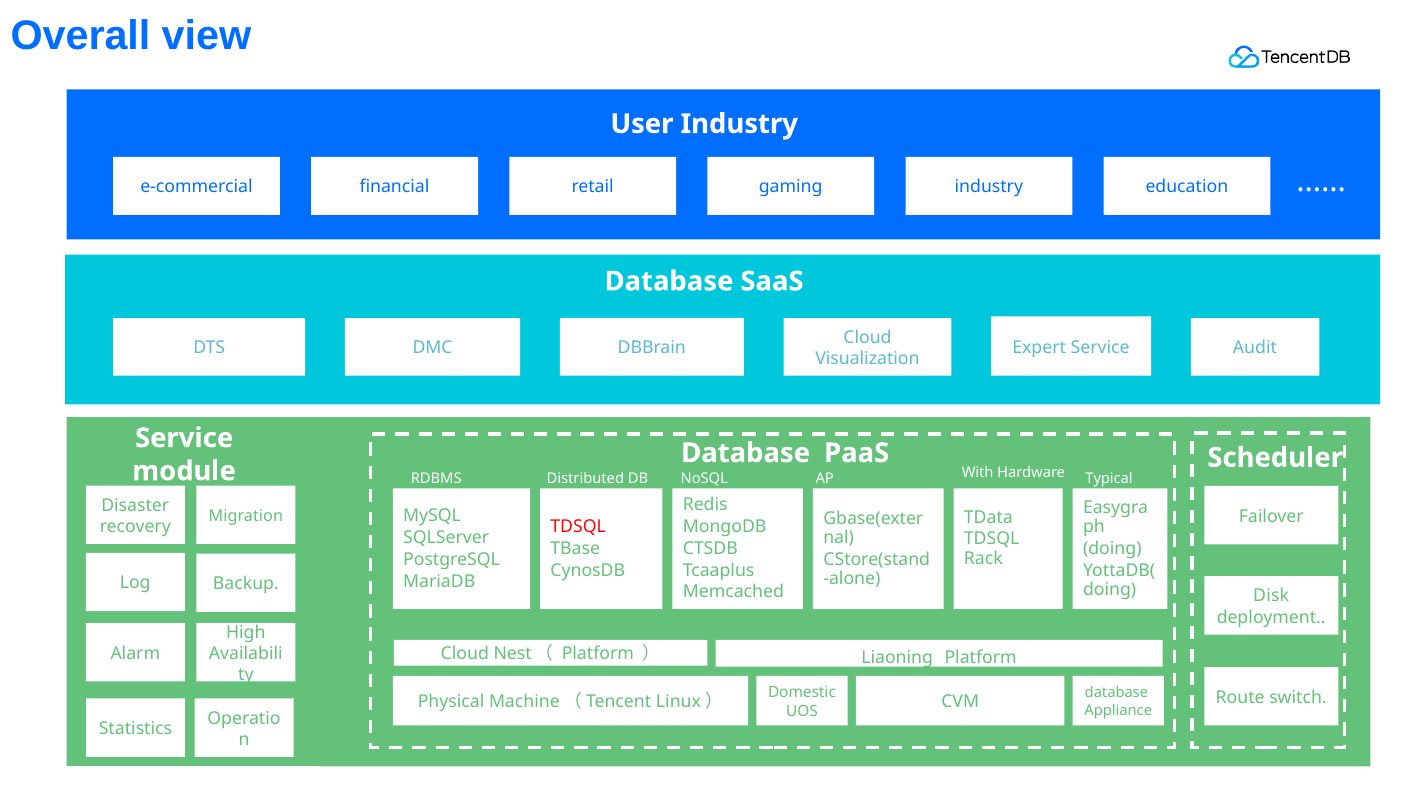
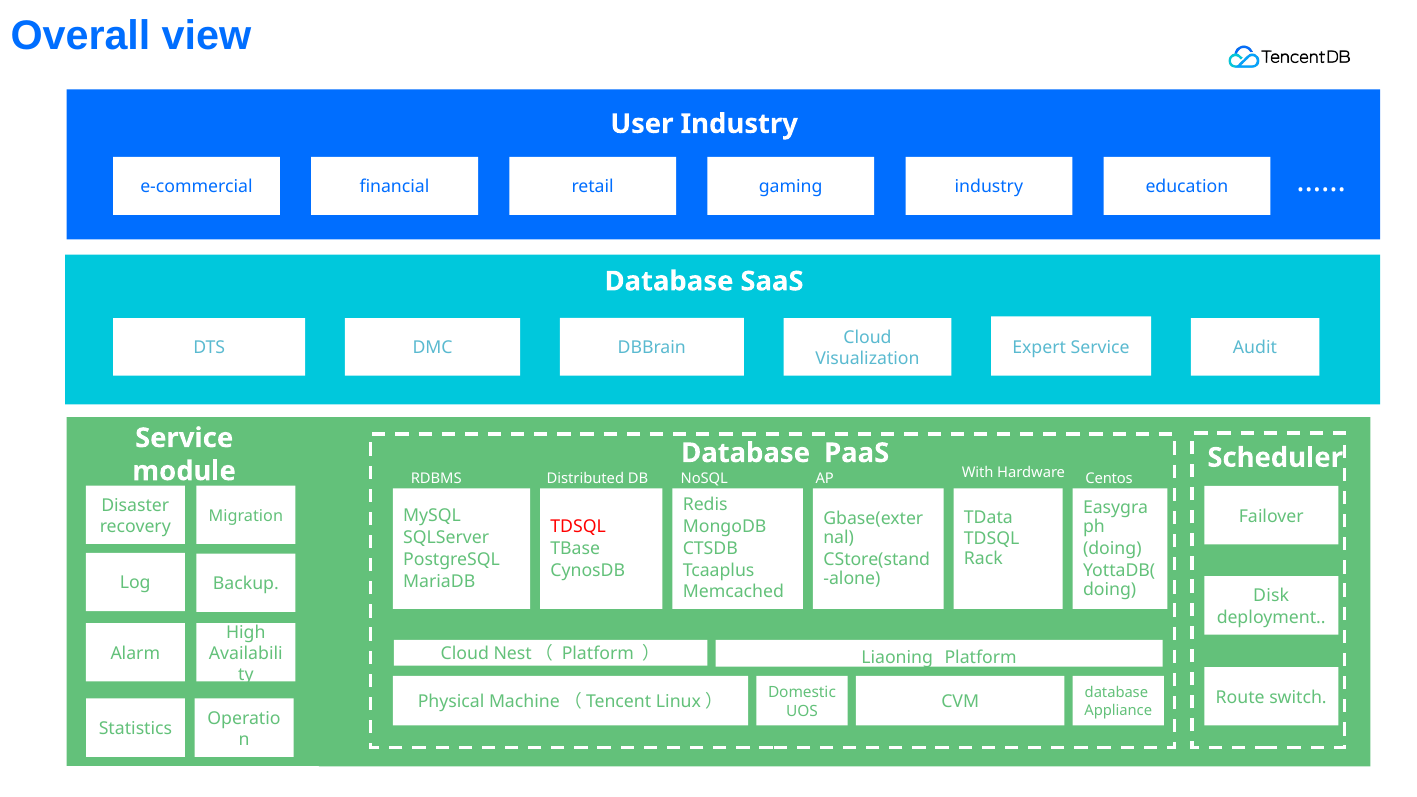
Typical: Typical -> Centos (1109, 479)
